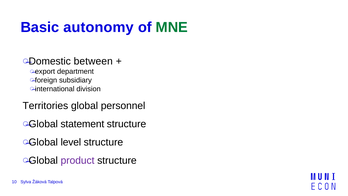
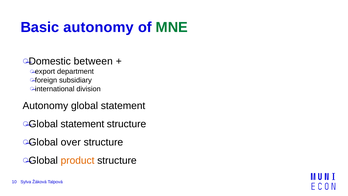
Territories: Territories -> Autonomy (45, 106)
personnel: personnel -> statement (123, 106)
level: level -> over (71, 142)
product colour: purple -> orange (78, 160)
